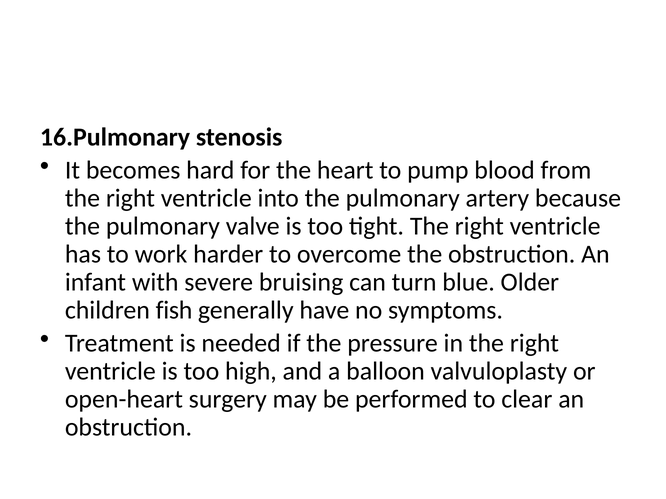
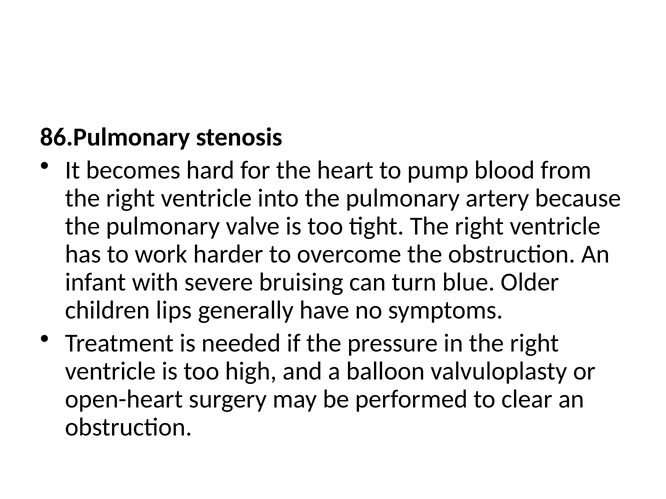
16.Pulmonary: 16.Pulmonary -> 86.Pulmonary (115, 137)
fish: fish -> lips (174, 310)
